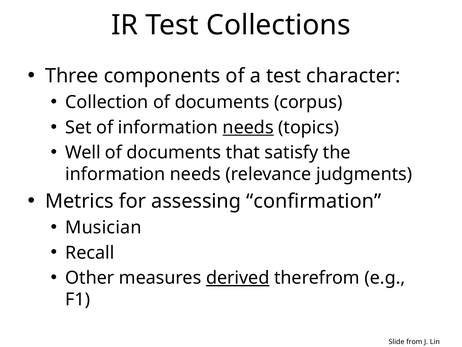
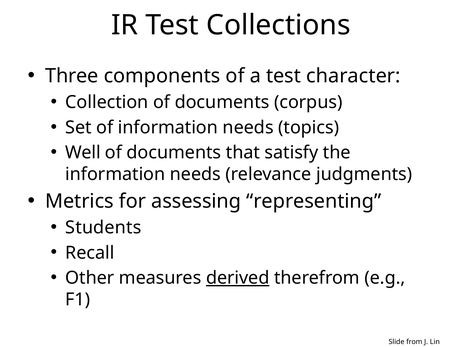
needs underline: present -> none (248, 127)
confirmation: confirmation -> representing (314, 201)
Musician: Musician -> Students (103, 227)
